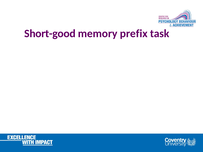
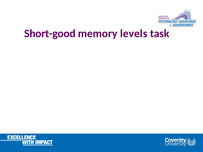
prefix: prefix -> levels (134, 34)
